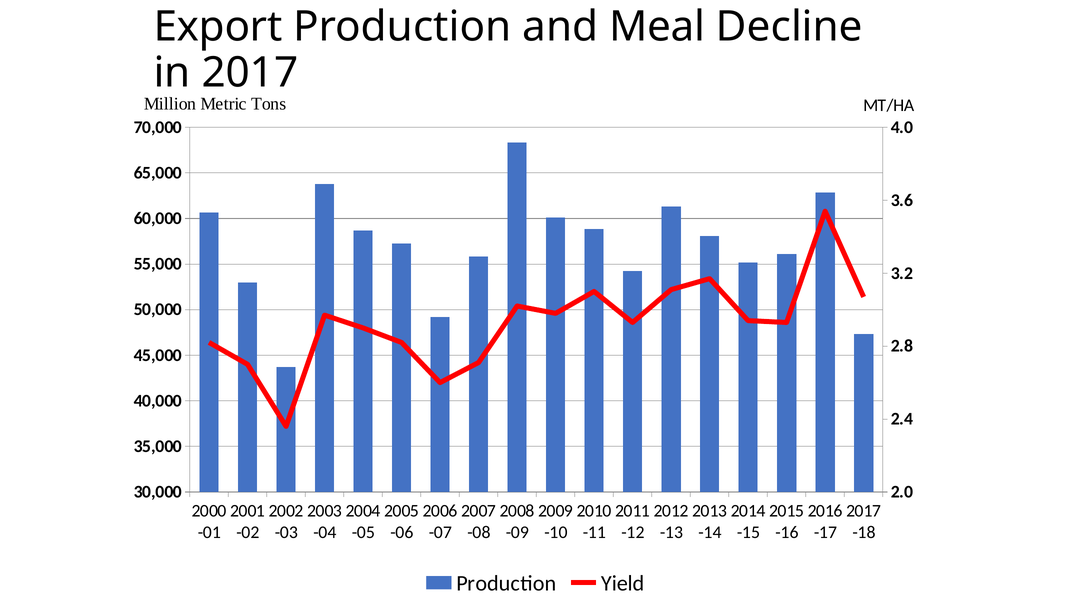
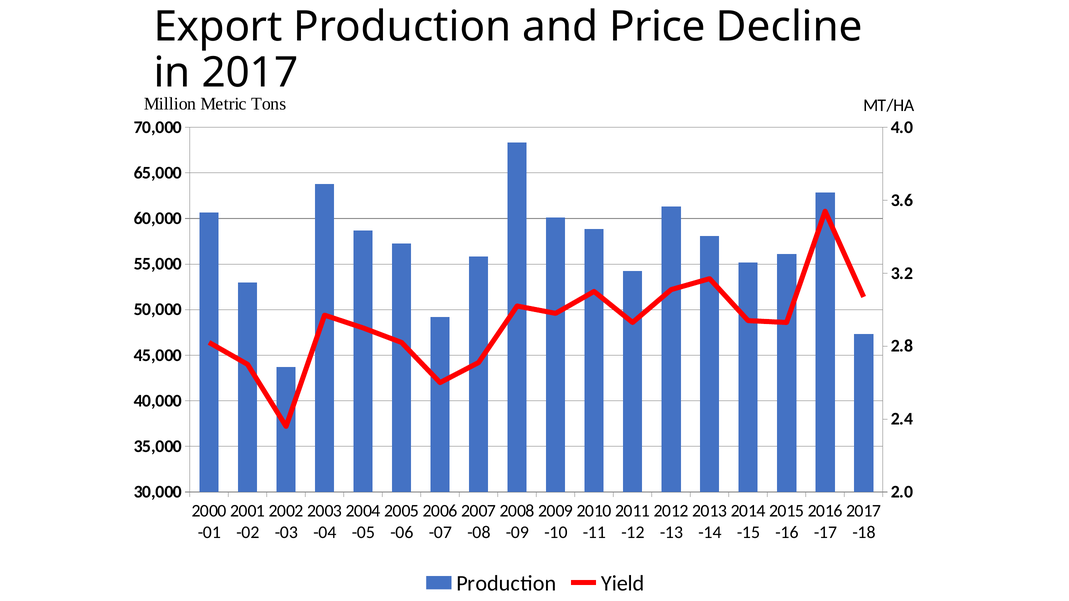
Meal: Meal -> Price (657, 27)
